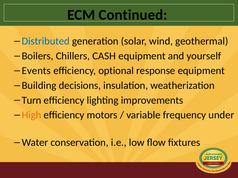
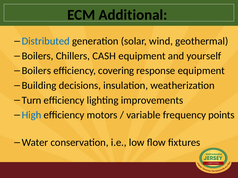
Continued: Continued -> Additional (133, 15)
Events: Events -> Boilers (36, 71)
optional: optional -> covering (116, 71)
High colour: orange -> blue (31, 115)
under: under -> points (221, 115)
